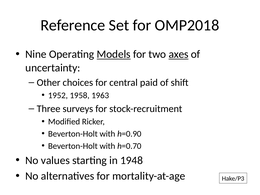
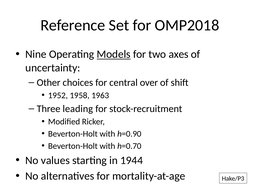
axes underline: present -> none (179, 54)
paid: paid -> over (149, 82)
surveys: surveys -> leading (78, 109)
1948: 1948 -> 1944 (132, 160)
